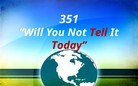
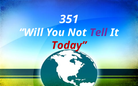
Tell colour: red -> purple (98, 33)
